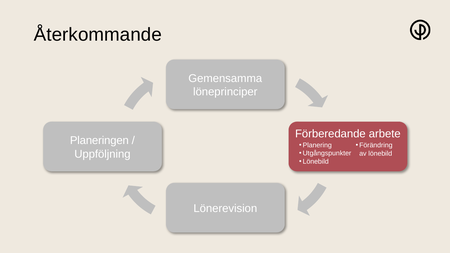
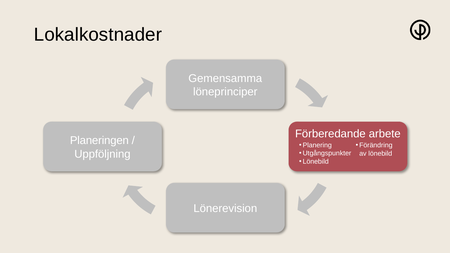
Återkommande: Återkommande -> Lokalkostnader (98, 35)
